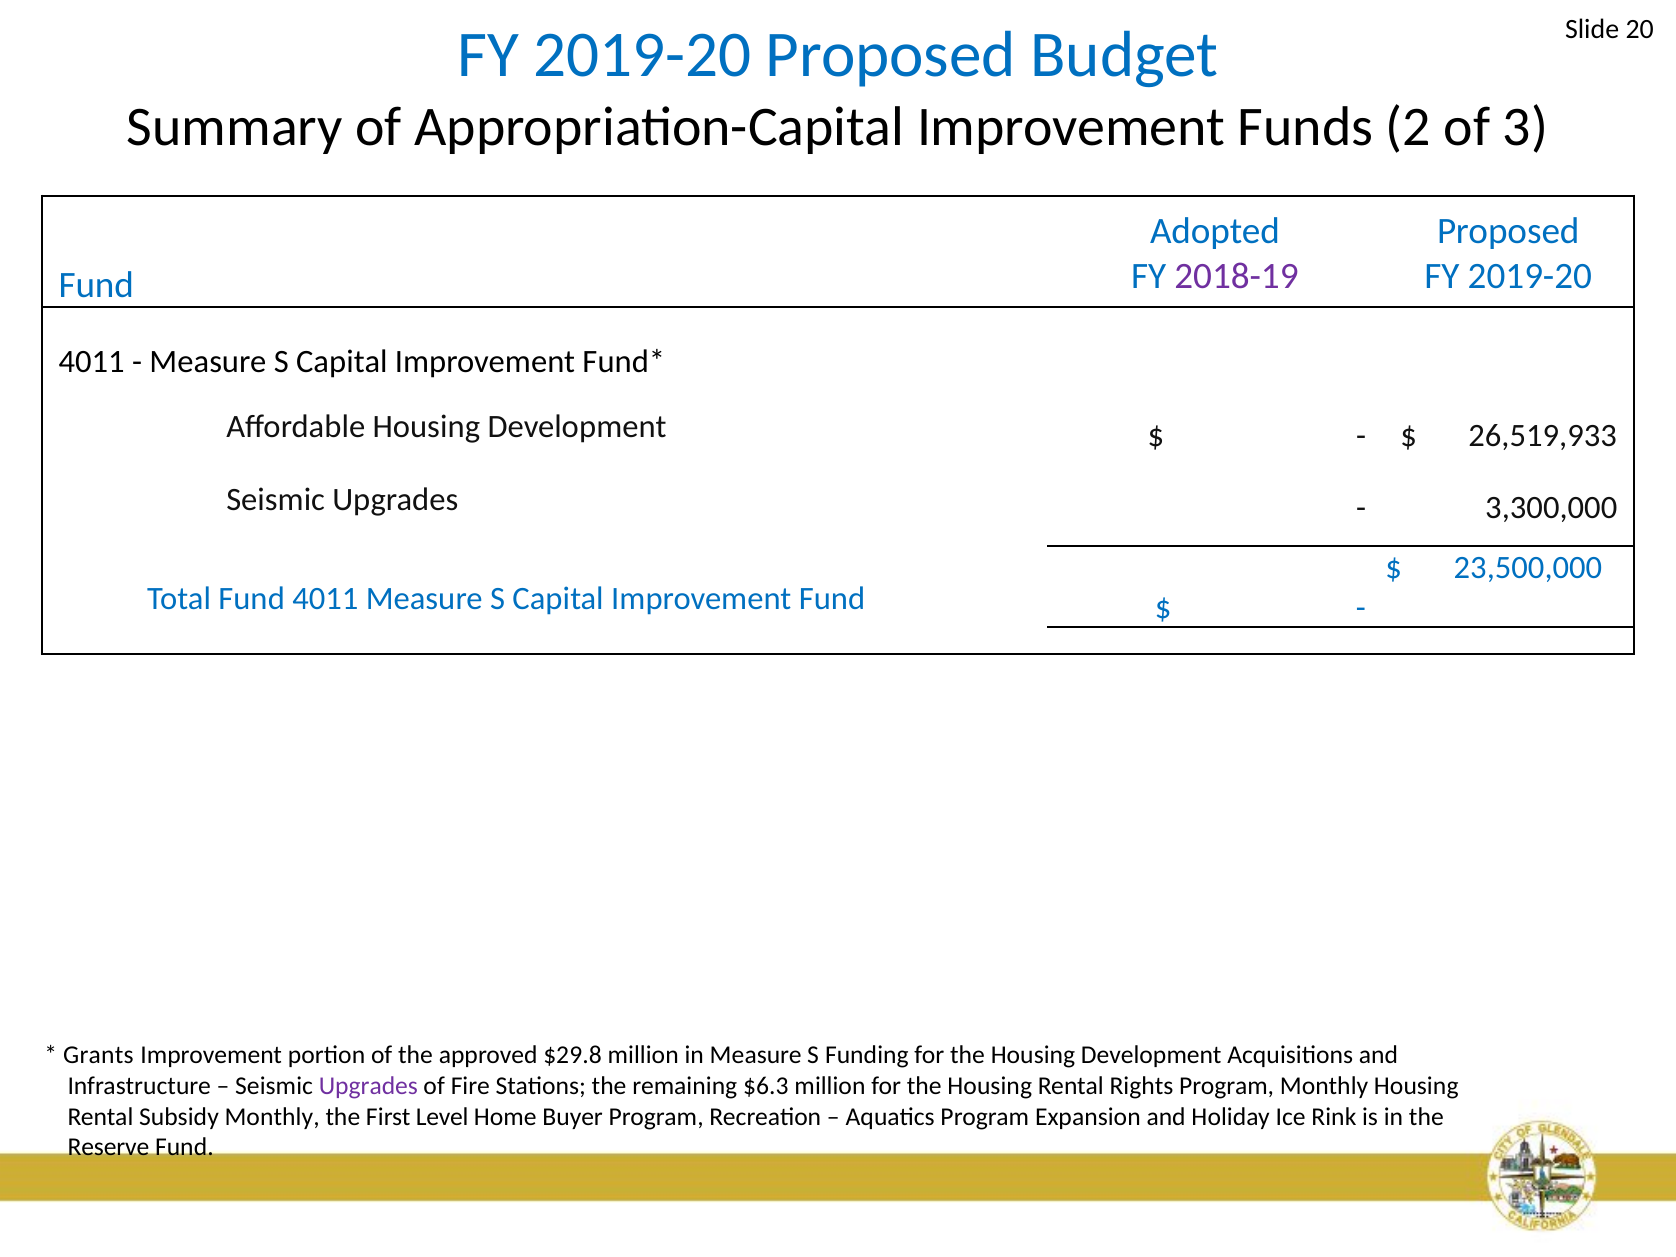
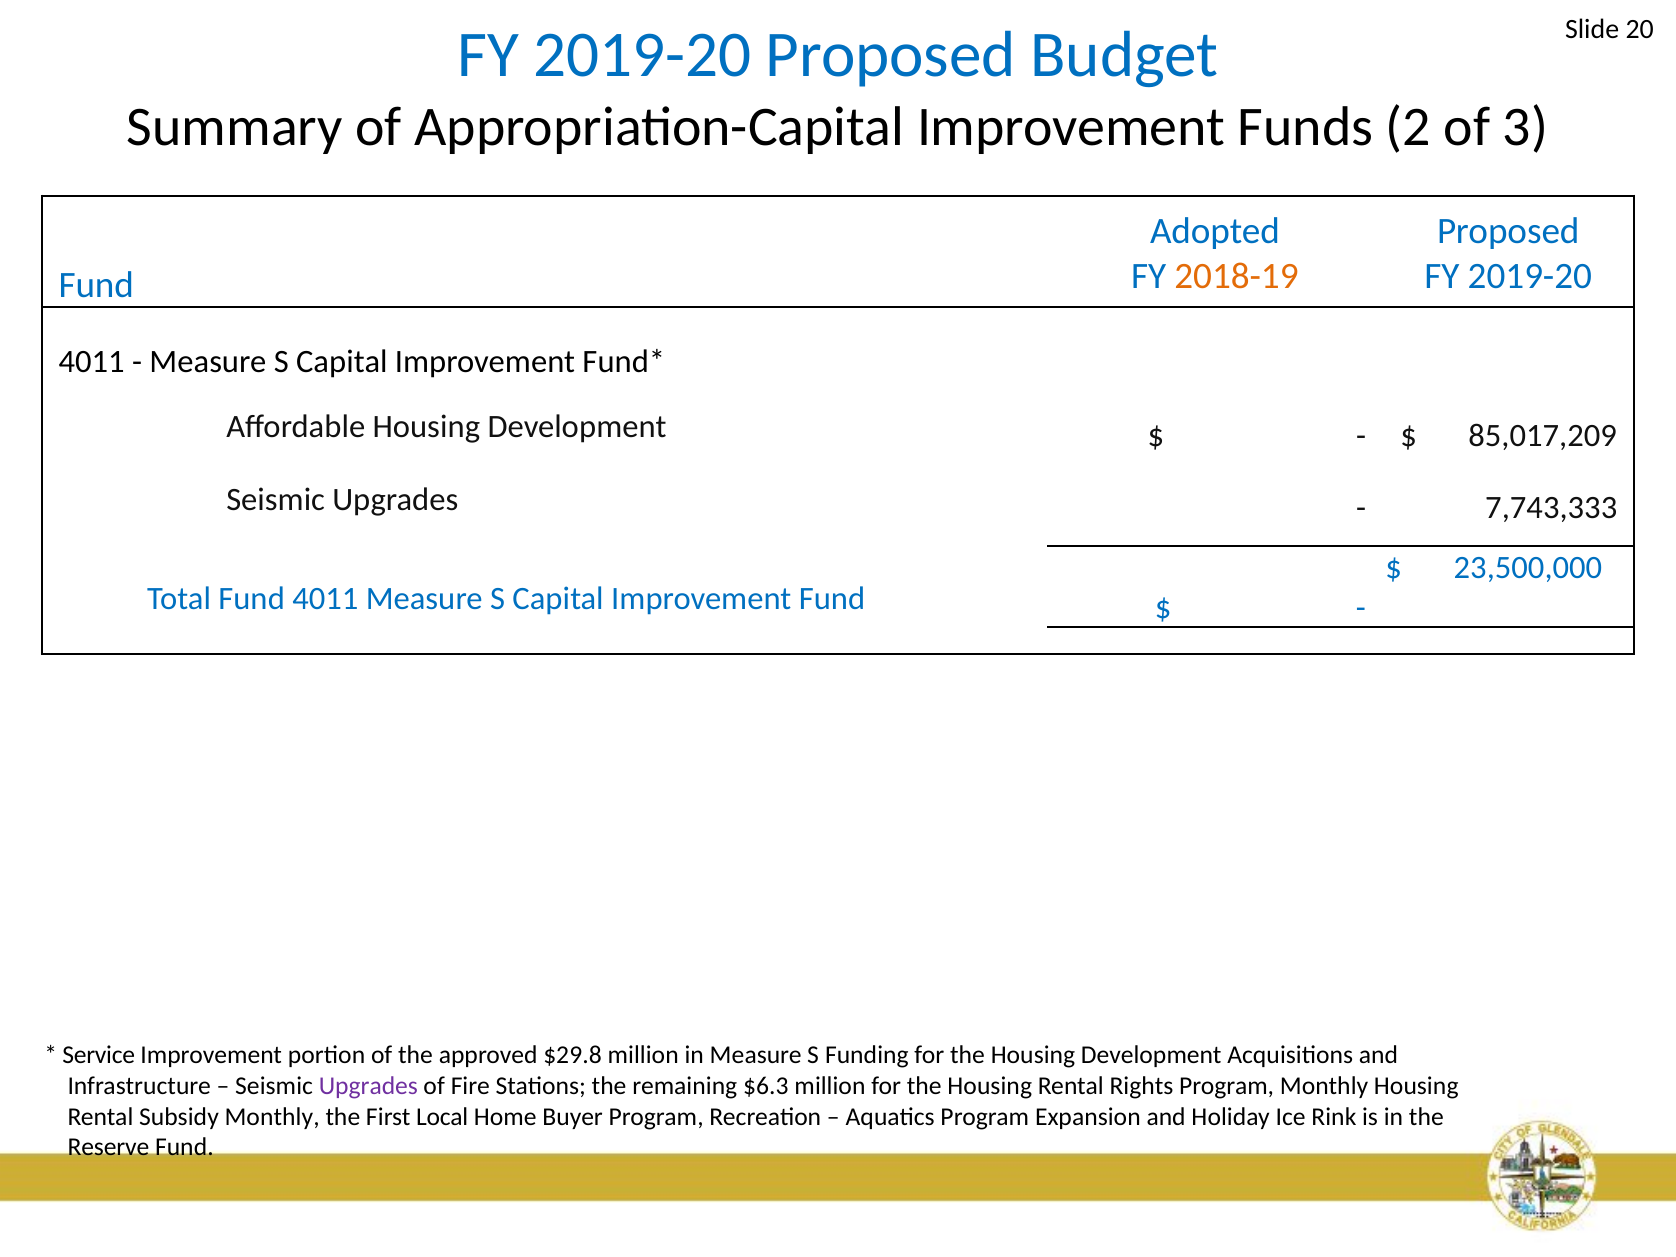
2018-19 colour: purple -> orange (1236, 277)
26,519,933: 26,519,933 -> 85,017,209 (1543, 435)
3,300,000: 3,300,000 -> 7,743,333 (1551, 508)
Grants: Grants -> Service (99, 1055)
Level: Level -> Local (442, 1117)
